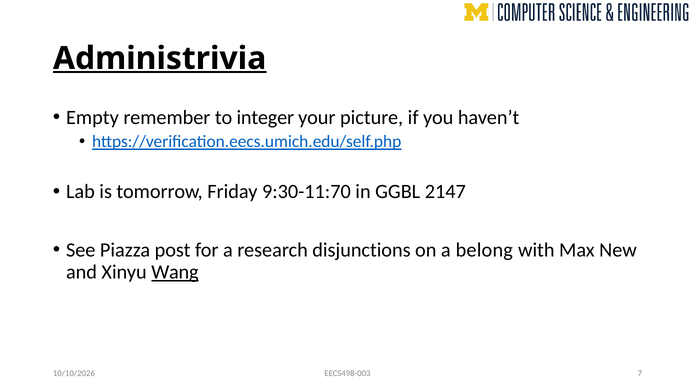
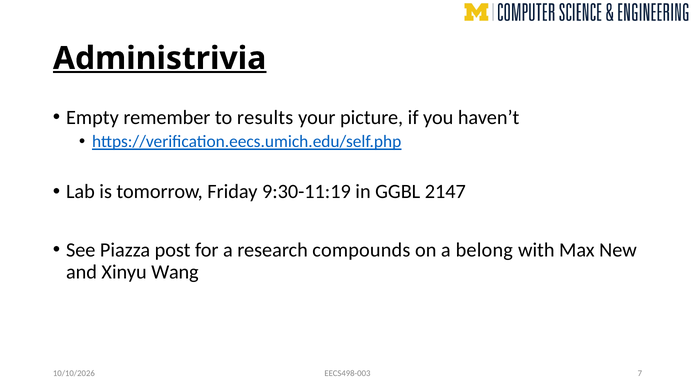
integer: integer -> results (265, 118)
9:30-11:70: 9:30-11:70 -> 9:30-11:19 (306, 192)
disjunctions: disjunctions -> compounds (361, 250)
Wang underline: present -> none (175, 272)
